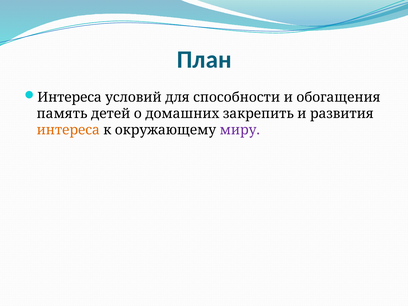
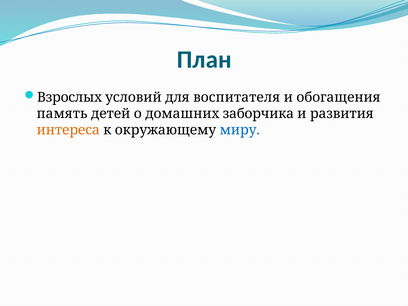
Интереса: Интереса -> Взрослых (70, 97)
способности: способности -> воспитателя (237, 97)
закрепить: закрепить -> заборчика (258, 114)
миру colour: purple -> blue (240, 130)
